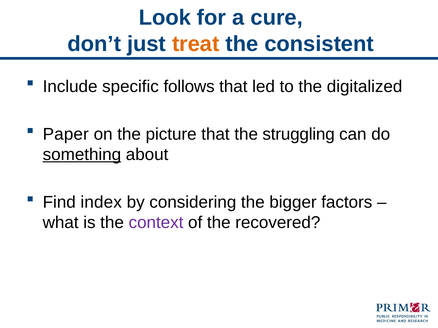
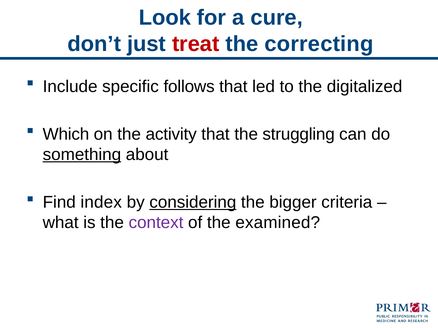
treat colour: orange -> red (196, 44)
consistent: consistent -> correcting (319, 44)
Paper: Paper -> Which (66, 134)
picture: picture -> activity (171, 134)
considering underline: none -> present (193, 203)
factors: factors -> criteria (347, 203)
recovered: recovered -> examined (278, 223)
